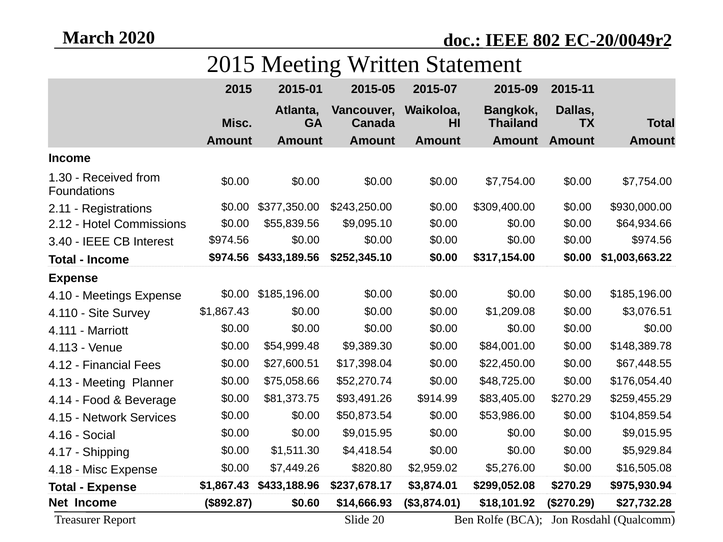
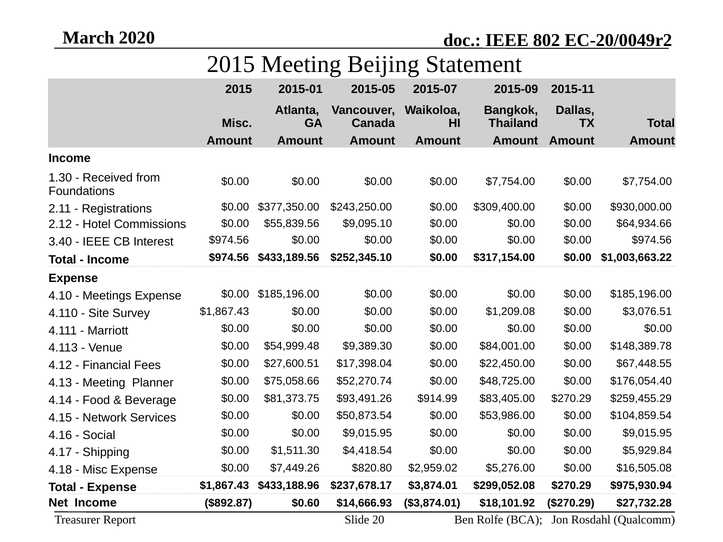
Written: Written -> Beijing (383, 65)
